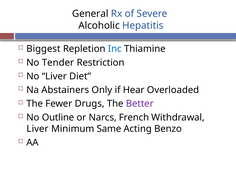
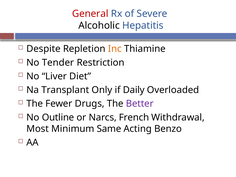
General colour: black -> red (90, 14)
Biggest: Biggest -> Despite (43, 49)
Inc colour: blue -> orange (115, 49)
Abstainers: Abstainers -> Transplant (65, 90)
Hear: Hear -> Daily (134, 90)
Liver: Liver -> Most (38, 129)
